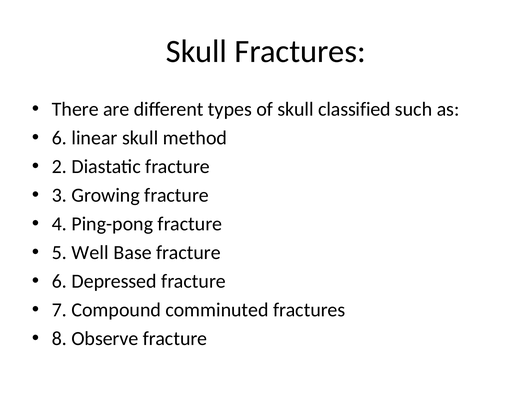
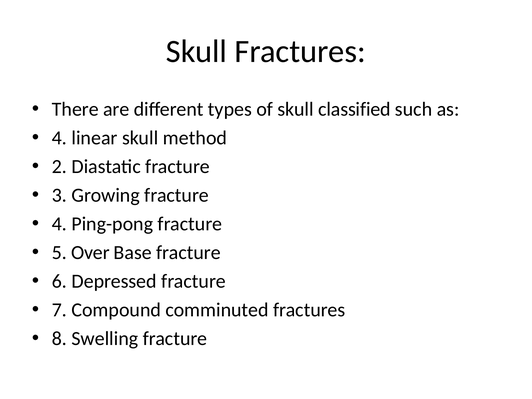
6: 6 -> 4 (59, 138)
Well: Well -> Over (90, 253)
Observe: Observe -> Swelling (105, 339)
